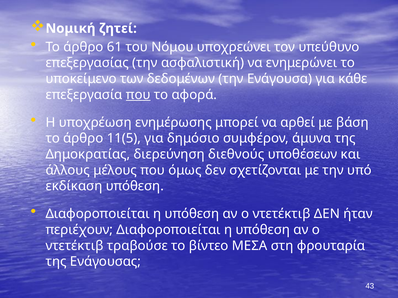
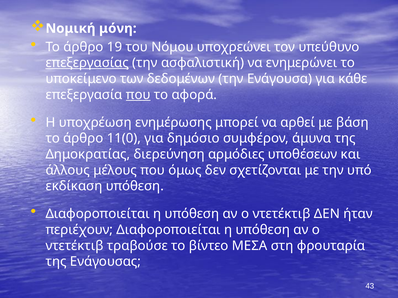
ζητεί: ζητεί -> μόνη (118, 28)
61: 61 -> 19 (115, 47)
επεξεργασίας underline: none -> present (87, 63)
11(5: 11(5 -> 11(0 (124, 139)
διεθνούς: διεθνούς -> αρμόδιες (236, 155)
